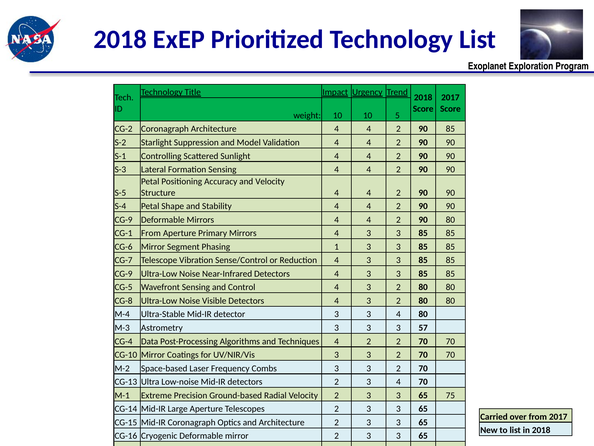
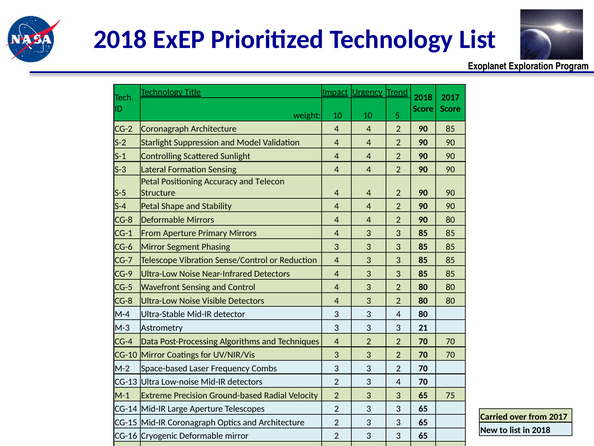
and Velocity: Velocity -> Telecon (270, 181)
CG-9: CG-9 -> CG-8 (124, 220)
Phasing 1: 1 -> 3 (337, 247)
57: 57 -> 21 (423, 327)
